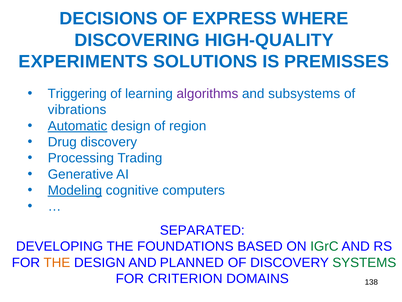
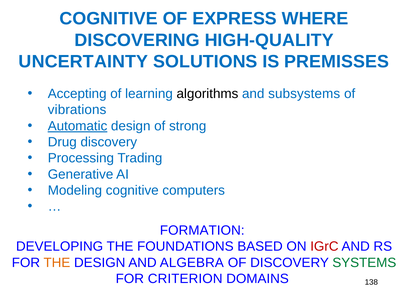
DECISIONS: DECISIONS -> COGNITIVE (109, 19)
EXPERIMENTS: EXPERIMENTS -> UNCERTAINTY (83, 61)
Triggering: Triggering -> Accepting (77, 94)
algorithms colour: purple -> black (207, 94)
region: region -> strong (188, 126)
Modeling underline: present -> none (75, 190)
SEPARATED: SEPARATED -> FORMATION (202, 230)
IGrC colour: green -> red (324, 246)
PLANNED: PLANNED -> ALGEBRA (192, 262)
